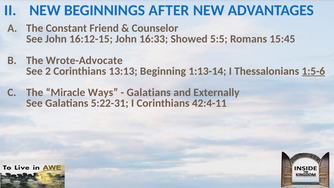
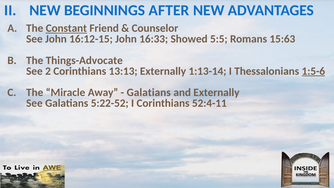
Constant underline: none -> present (66, 28)
15:45: 15:45 -> 15:63 (282, 39)
Wrote-Advocate: Wrote-Advocate -> Things-Advocate (84, 60)
13:13 Beginning: Beginning -> Externally (163, 71)
Ways: Ways -> Away (103, 92)
5:22-31: 5:22-31 -> 5:22-52 (110, 103)
42:4-11: 42:4-11 -> 52:4-11 (209, 103)
